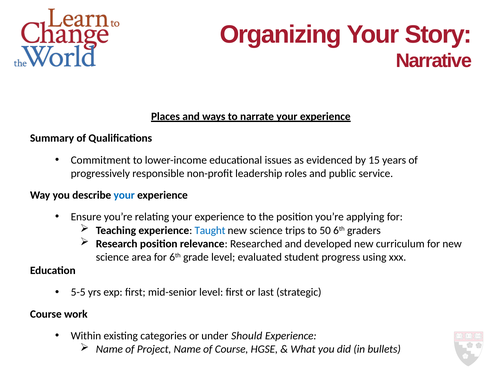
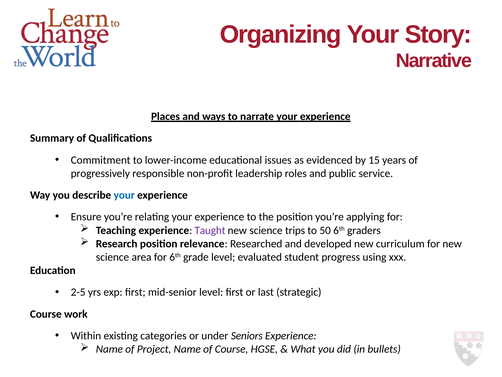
Taught colour: blue -> purple (210, 230)
5-5: 5-5 -> 2-5 (78, 292)
Should: Should -> Seniors (247, 335)
